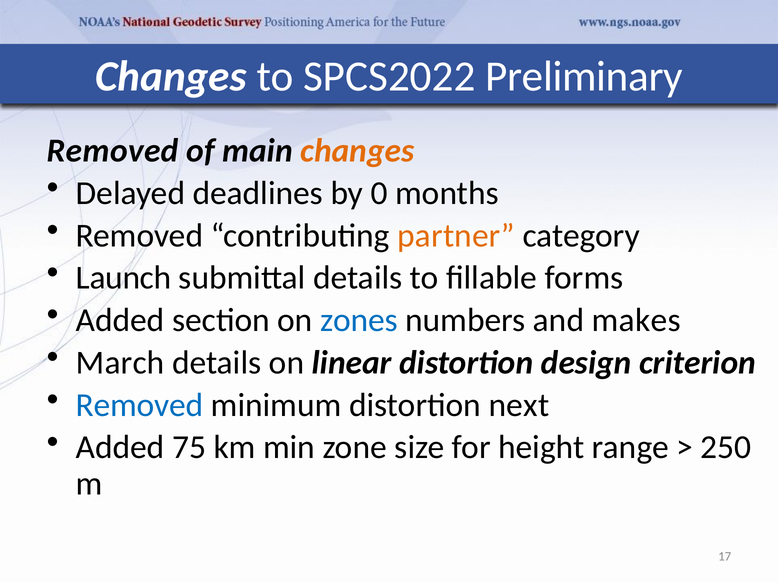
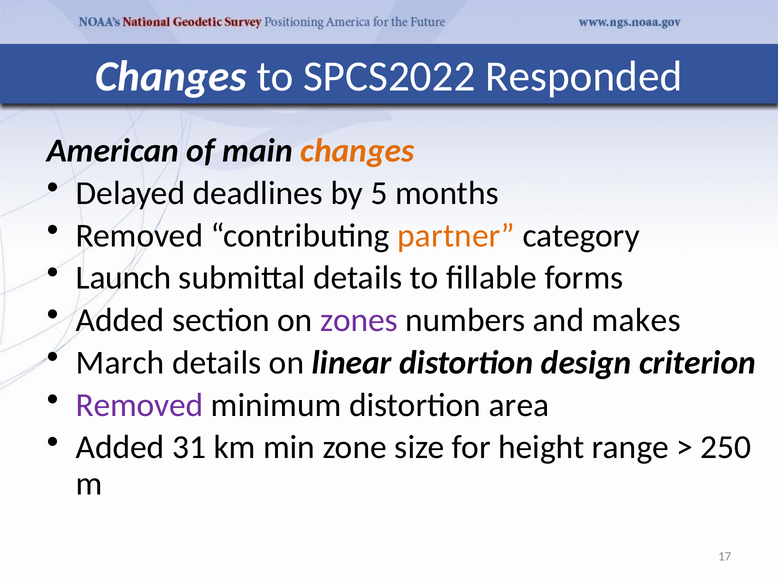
Preliminary: Preliminary -> Responded (584, 77)
Removed: Removed -> American (113, 151)
0: 0 -> 5 (379, 193)
zones colour: blue -> purple (359, 321)
Removed colour: blue -> purple (140, 405)
next: next -> area (519, 405)
75: 75 -> 31 (189, 448)
